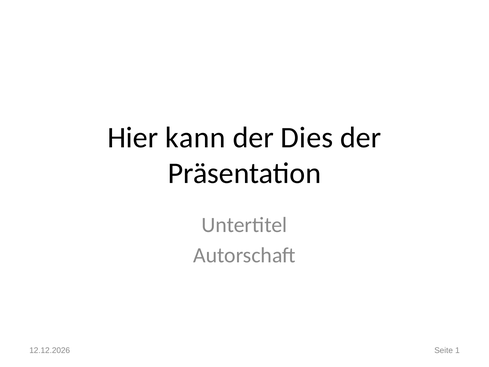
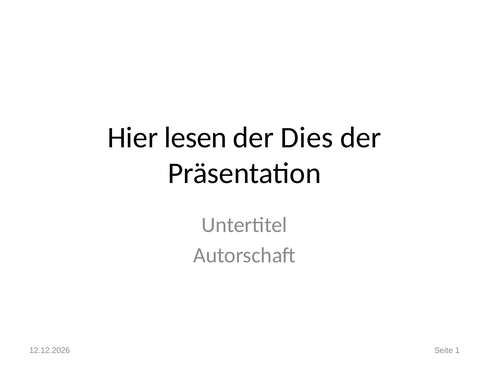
kann: kann -> lesen (196, 137)
